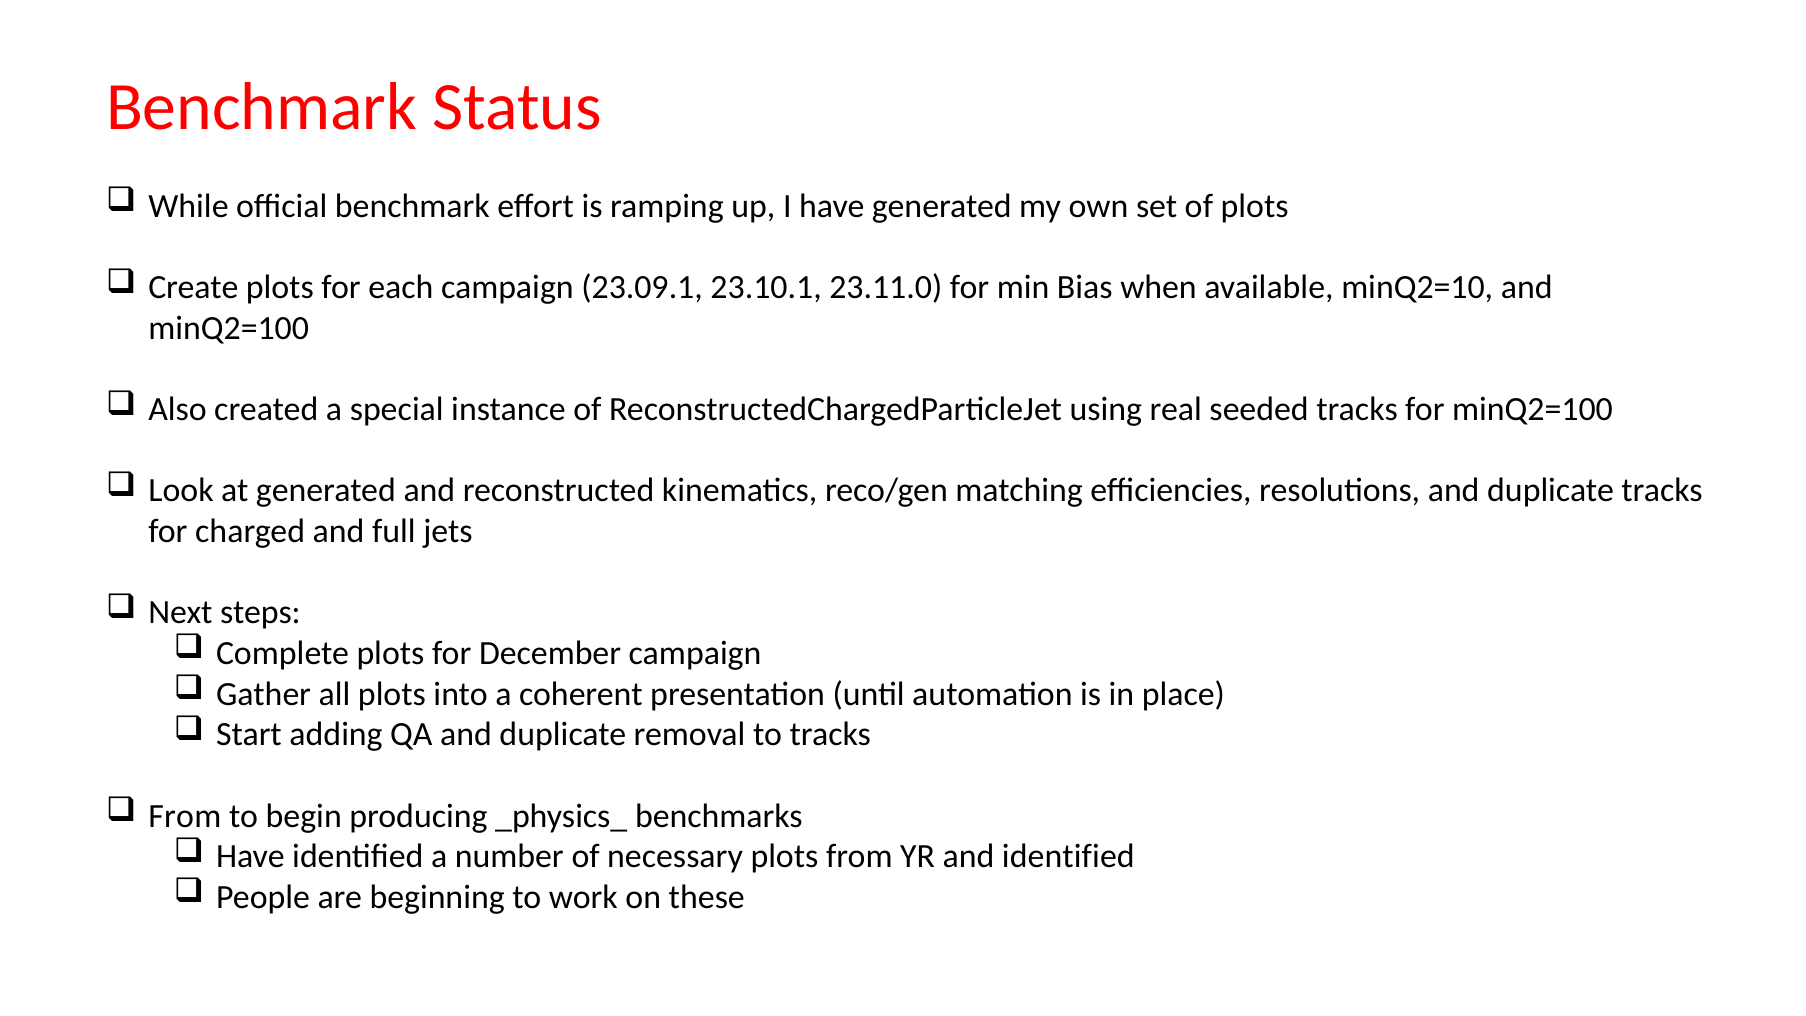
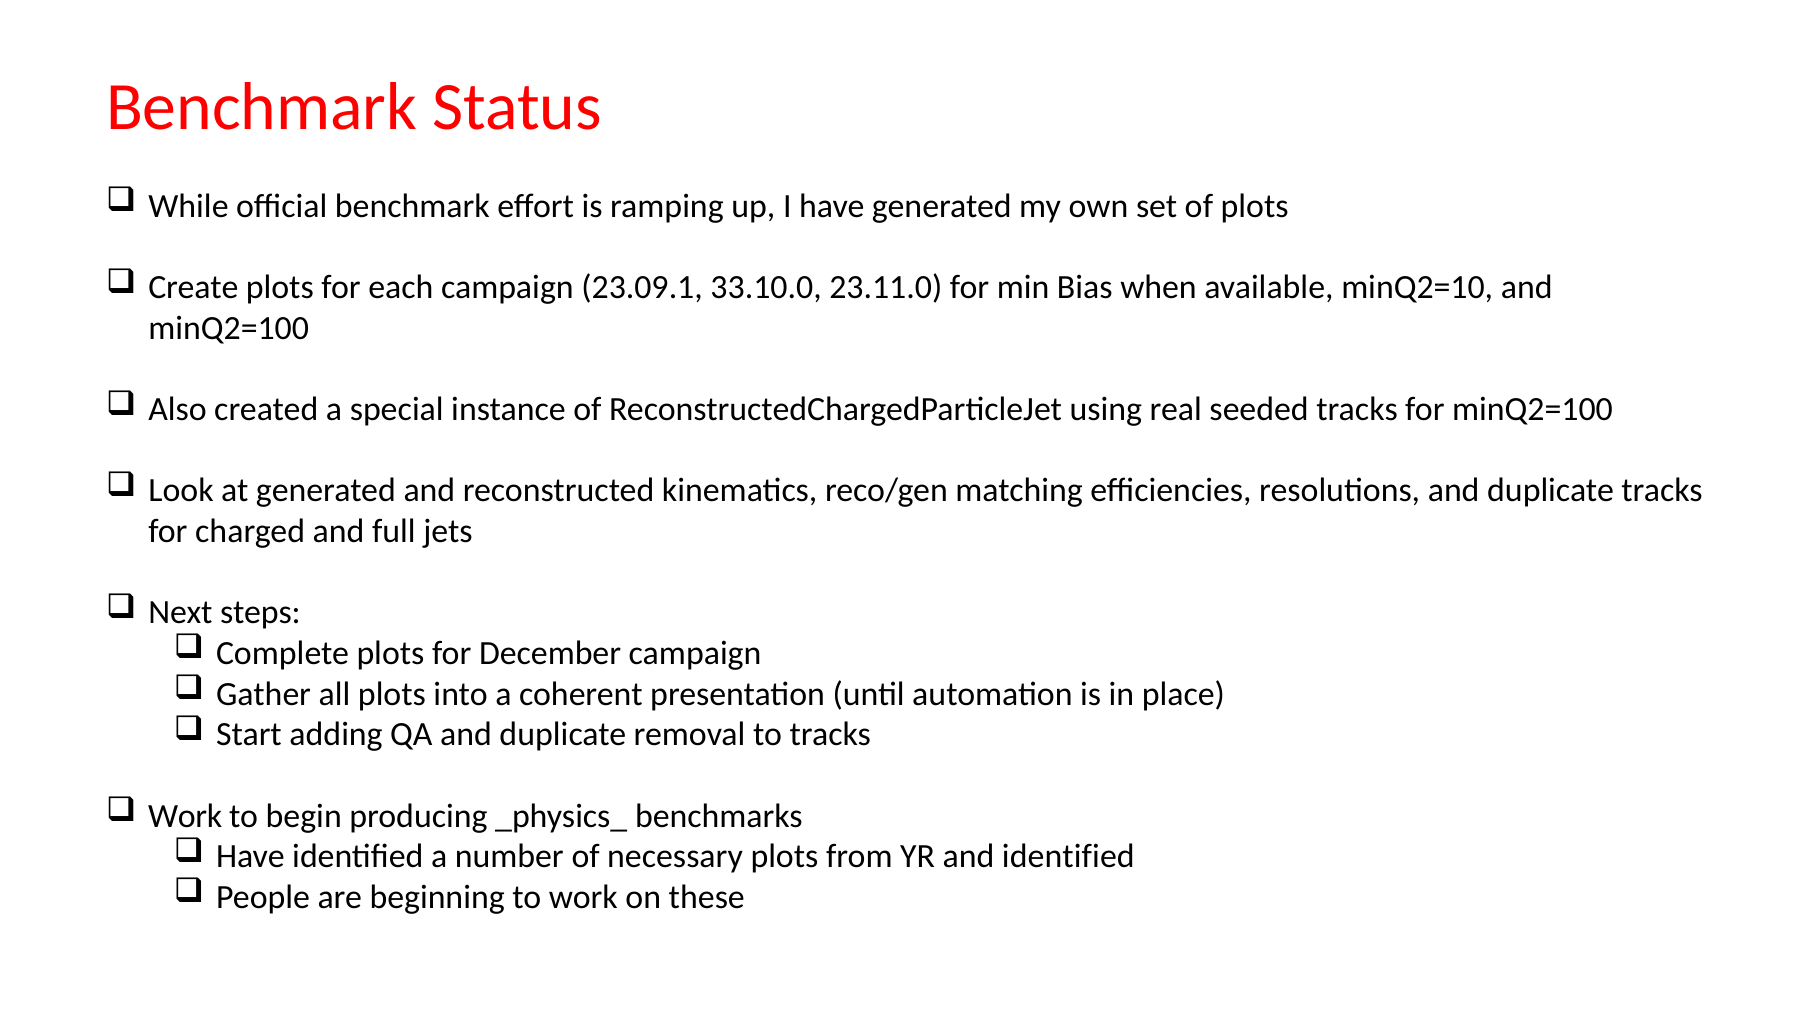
23.10.1: 23.10.1 -> 33.10.0 (766, 288)
From: From -> Work (185, 816)
